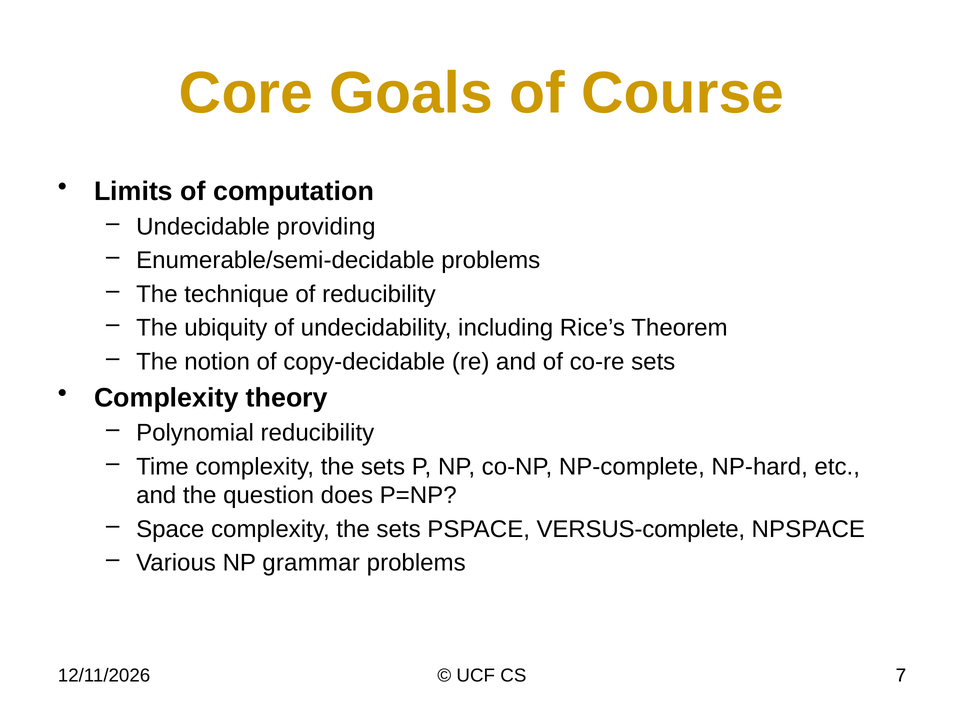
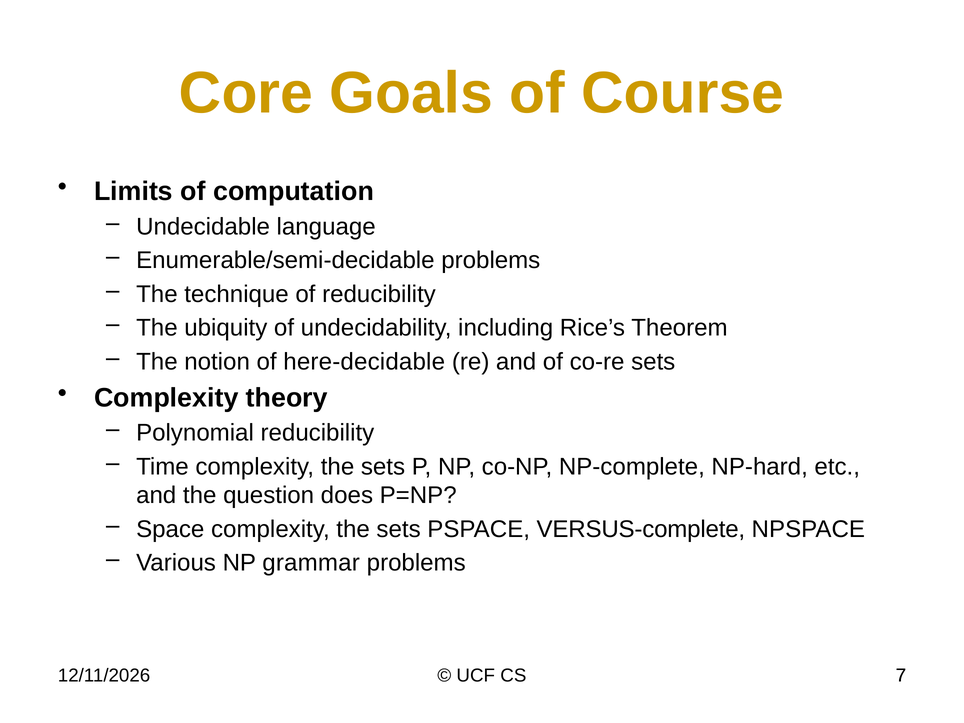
providing: providing -> language (326, 227)
copy-decidable: copy-decidable -> here-decidable (364, 362)
